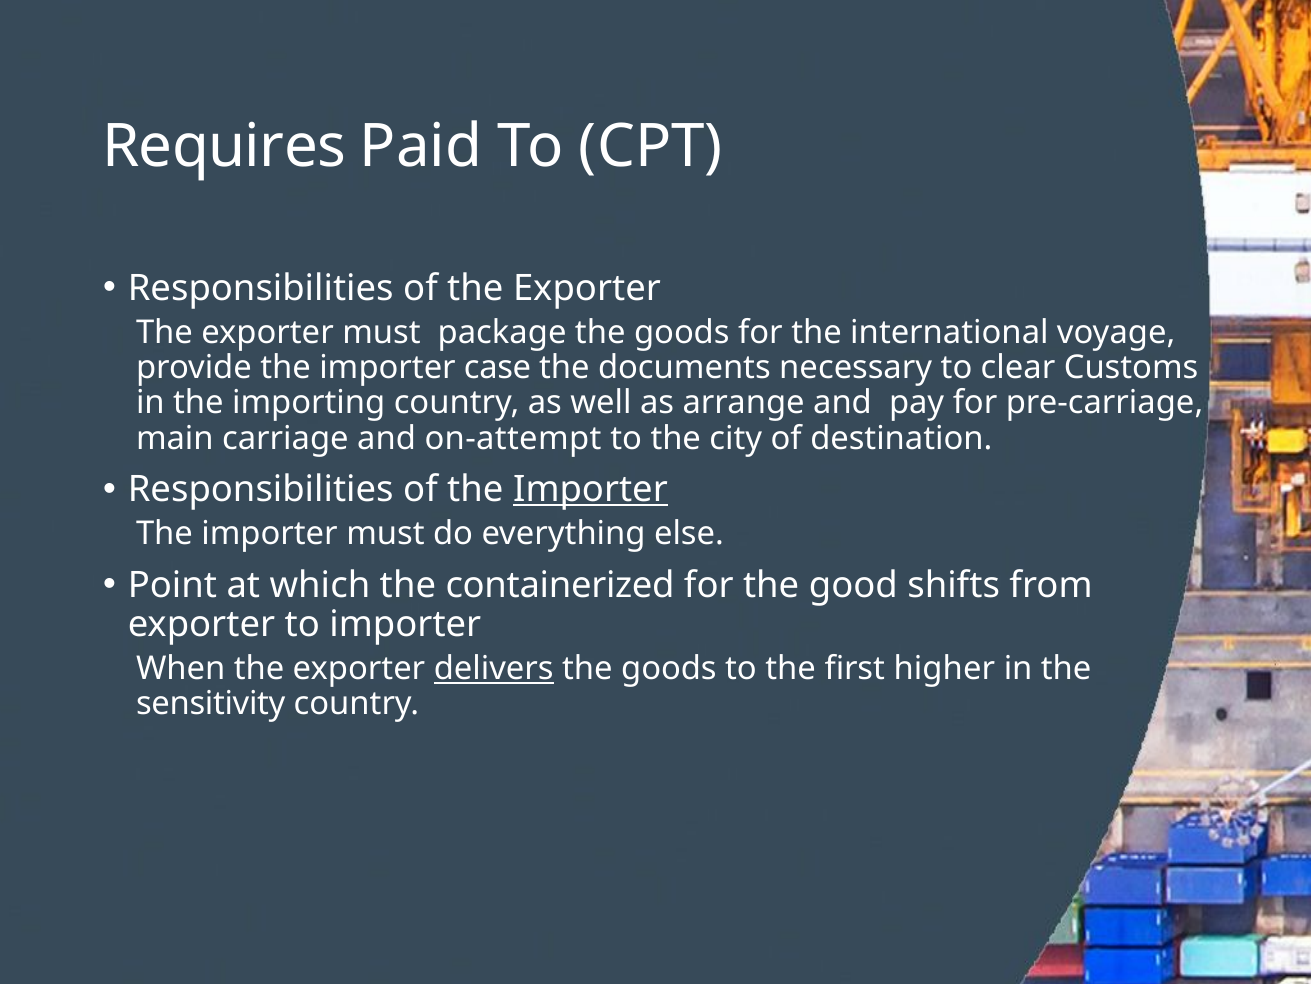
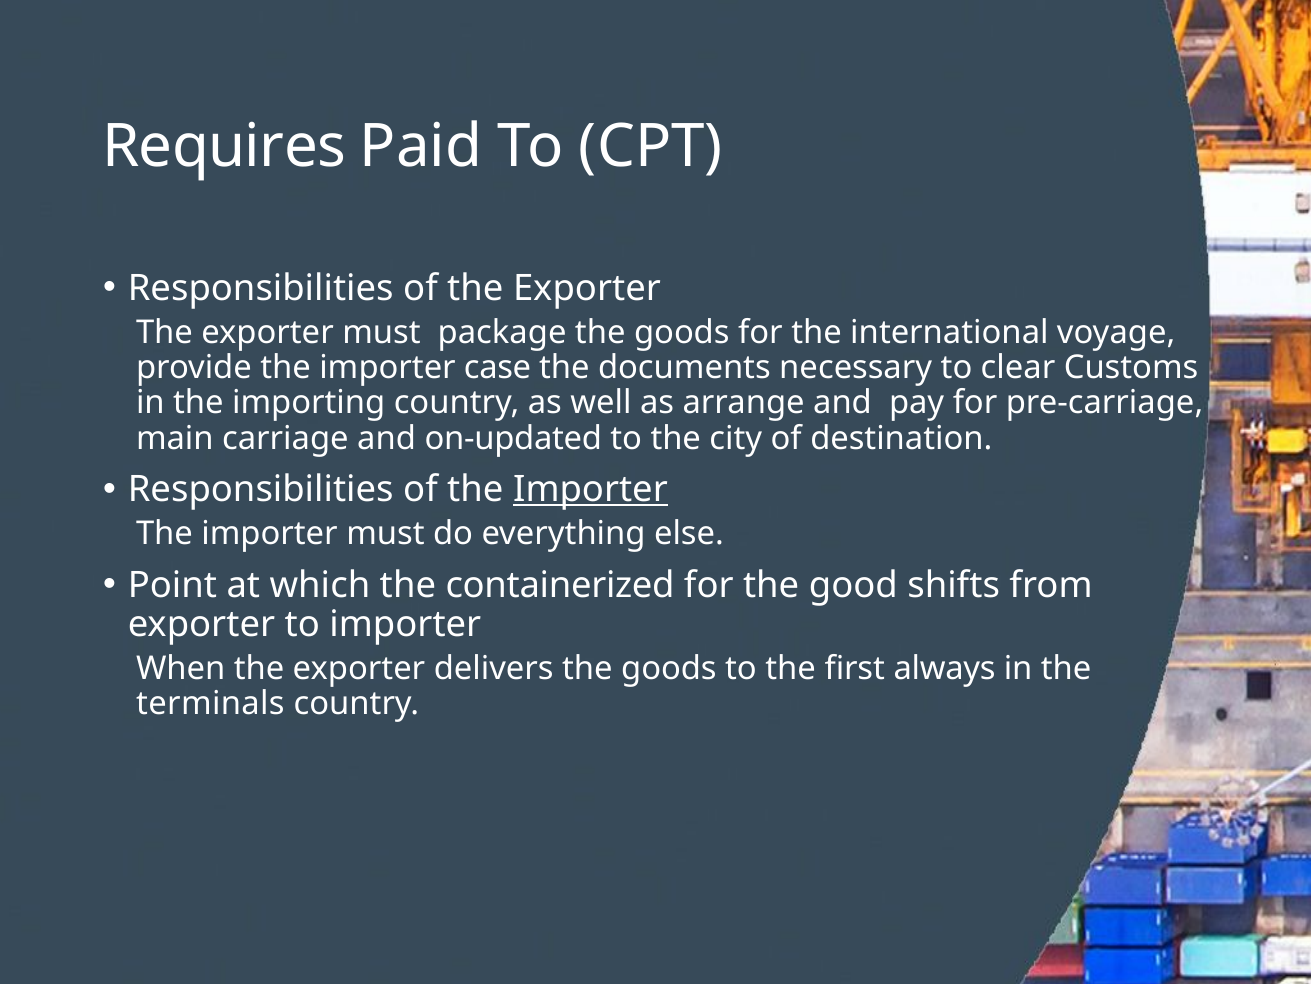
on-attempt: on-attempt -> on-updated (513, 438)
delivers underline: present -> none (494, 668)
higher: higher -> always (945, 668)
sensitivity: sensitivity -> terminals (210, 704)
